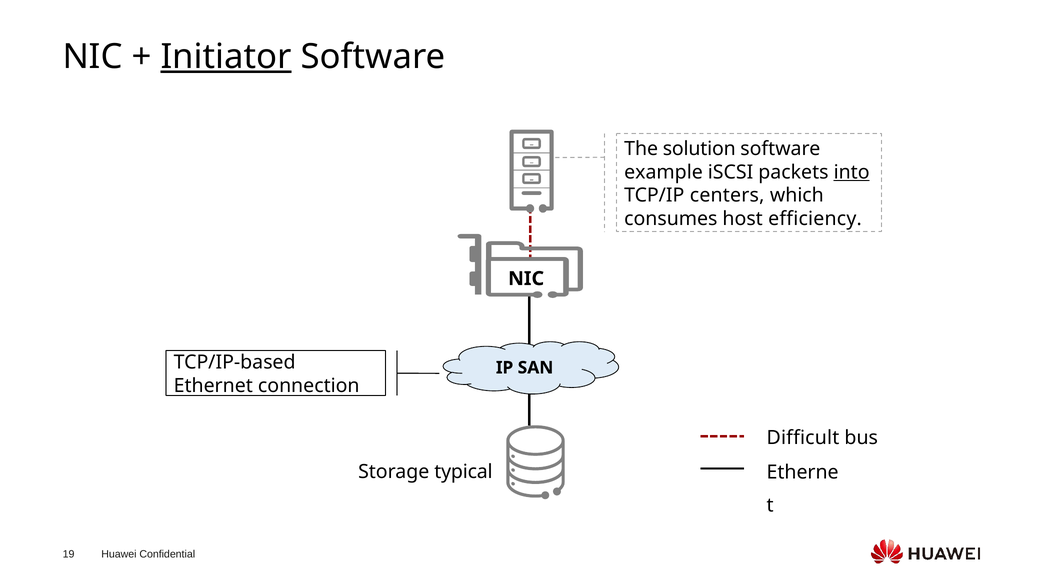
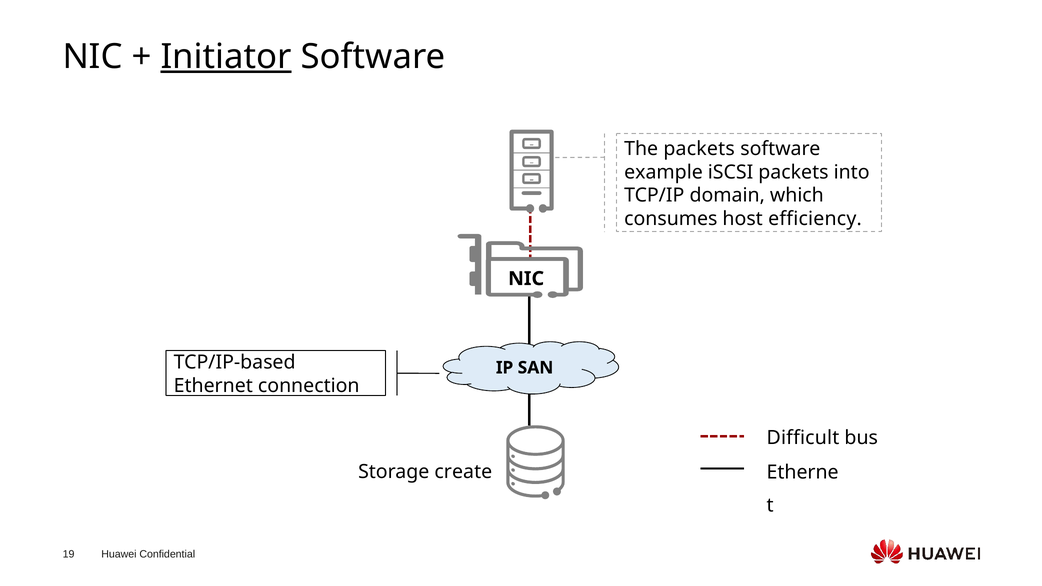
The solution: solution -> packets (699, 149)
into underline: present -> none (852, 172)
centers: centers -> domain (727, 196)
typical: typical -> create (463, 472)
